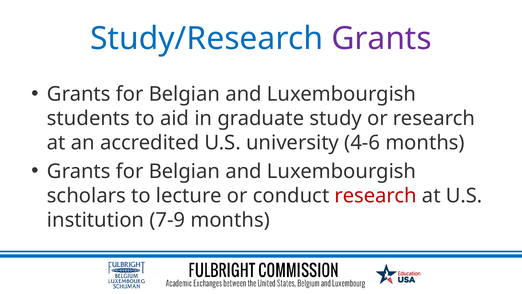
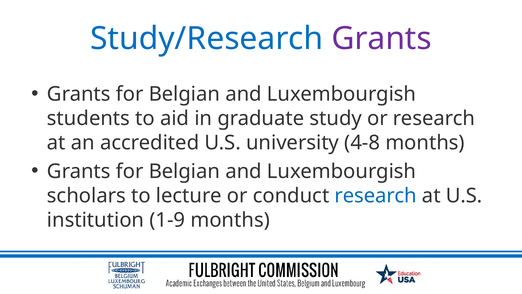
4-6: 4-6 -> 4-8 (362, 143)
research colour: red -> blue (376, 196)
7-9: 7-9 -> 1-9 (167, 220)
